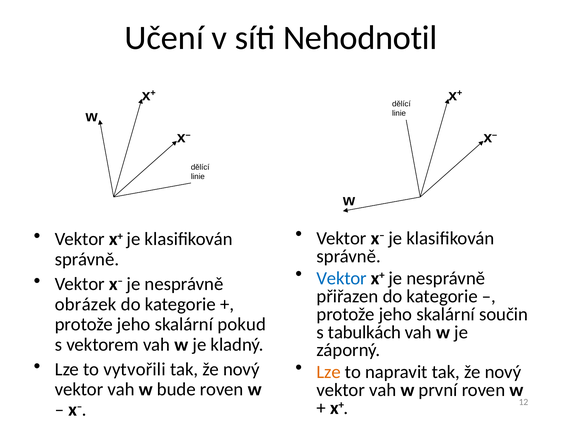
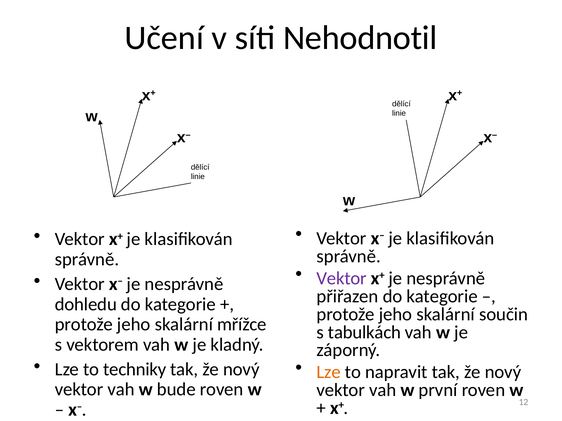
Vektor colour: blue -> purple (342, 279)
obrázek: obrázek -> dohledu (86, 305)
pokud: pokud -> mřížce (242, 325)
vytvořili: vytvořili -> techniky (135, 370)
